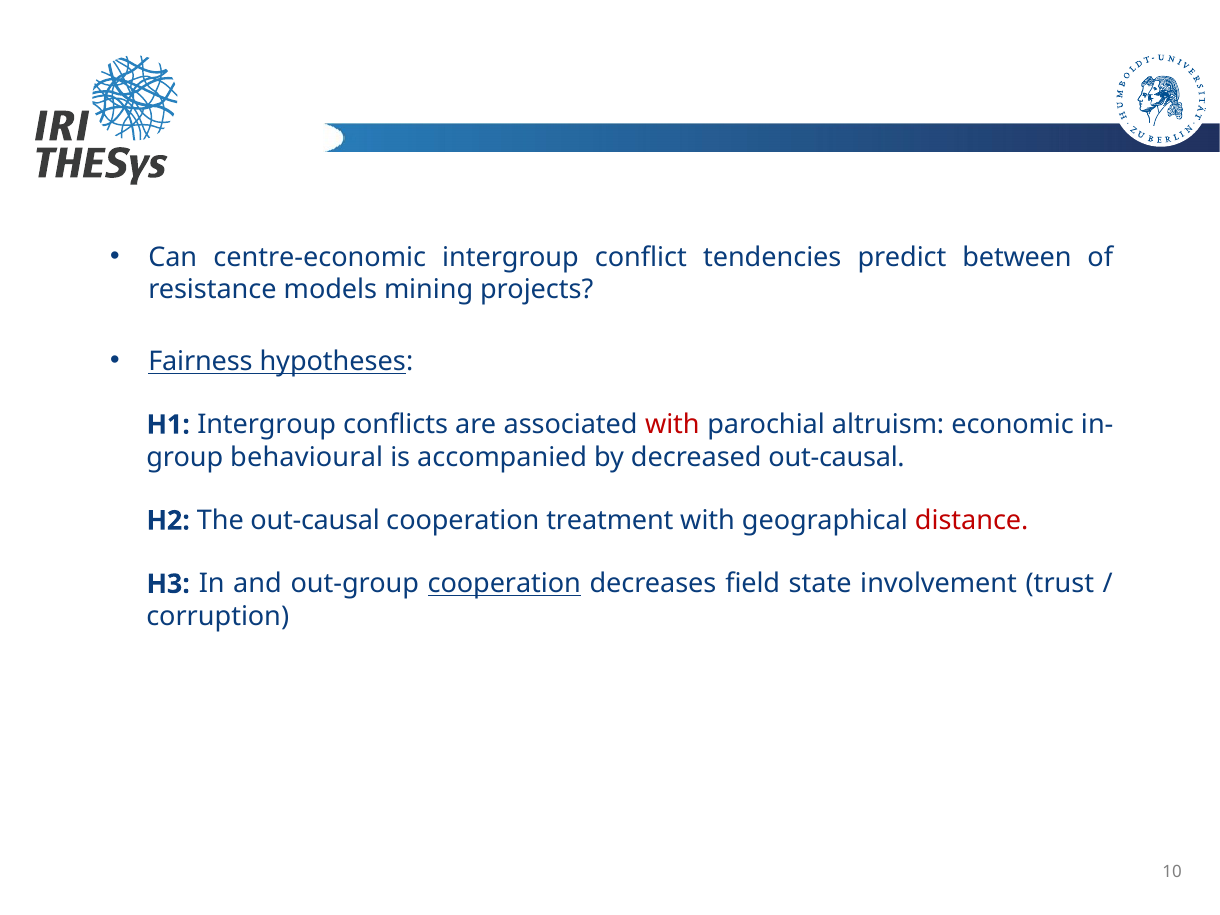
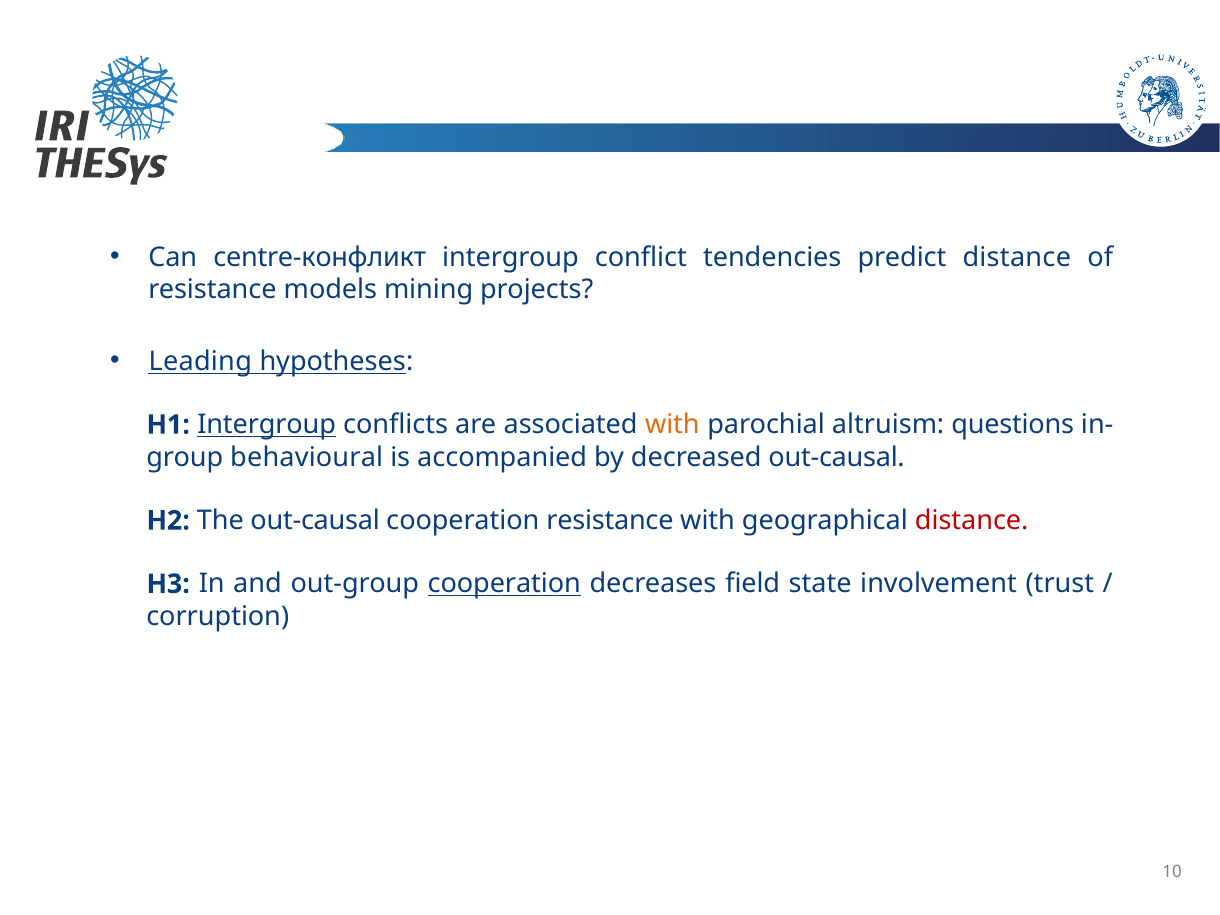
centre-economic: centre-economic -> centre-конфликт (320, 257)
predict between: between -> distance (1017, 257)
Fairness: Fairness -> Leading (200, 361)
Intergroup underline: none -> present (267, 425)
with colour: red -> orange (672, 425)
economic: economic -> questions (1013, 425)
cooperation treatment: treatment -> resistance (610, 521)
